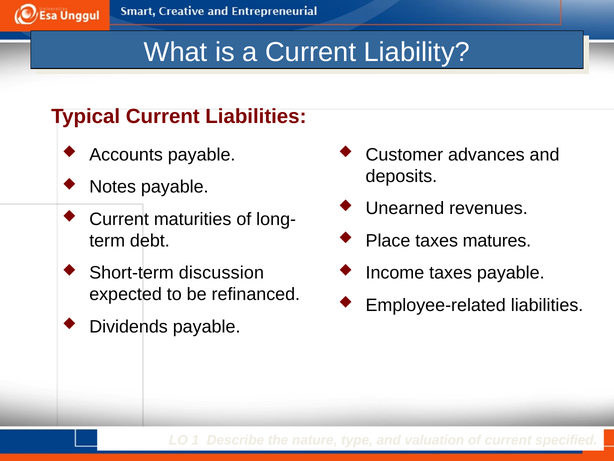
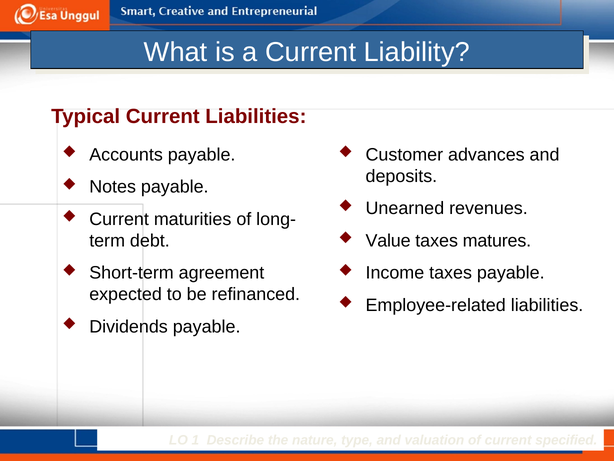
Place: Place -> Value (388, 240)
discussion: discussion -> agreement (222, 273)
